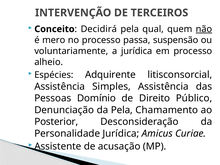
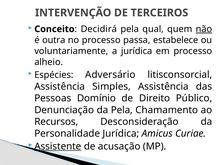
mero: mero -> outra (54, 40)
suspensão: suspensão -> estabelece (176, 40)
Adquirente: Adquirente -> Adversário (110, 75)
Posterior: Posterior -> Recursos (56, 122)
Assistente underline: none -> present (58, 146)
